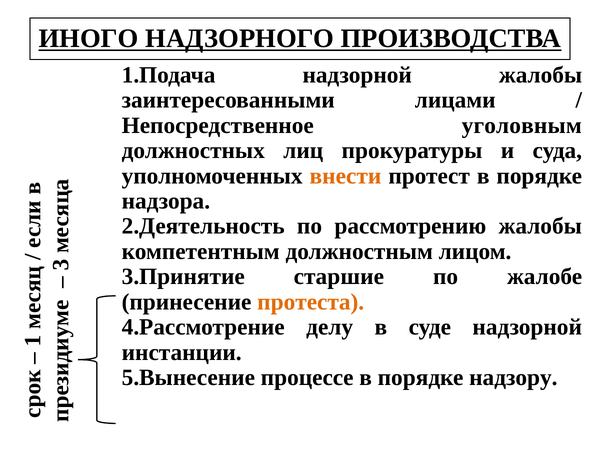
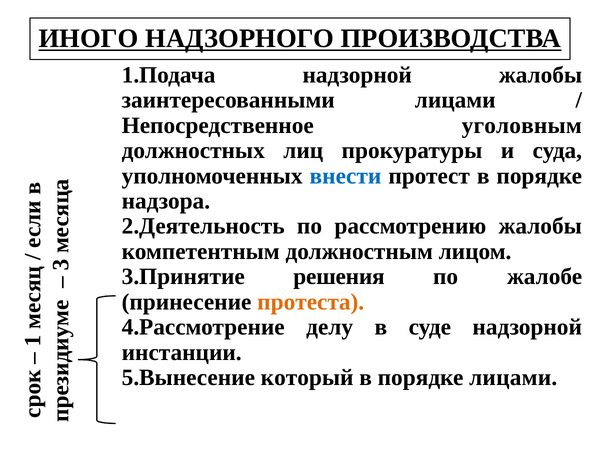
внести colour: orange -> blue (345, 176)
старшие: старшие -> решения (339, 277)
процессе: процессе -> который (307, 378)
порядке надзору: надзору -> лицами (513, 378)
